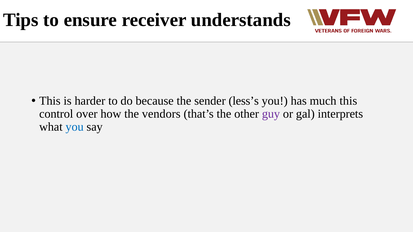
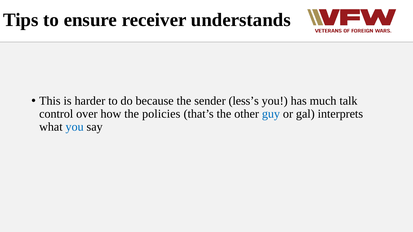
much this: this -> talk (348, 101)
vendors: vendors -> policies (161, 114)
guy colour: purple -> blue (271, 114)
